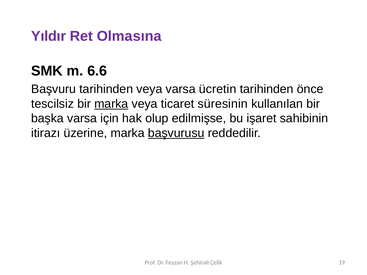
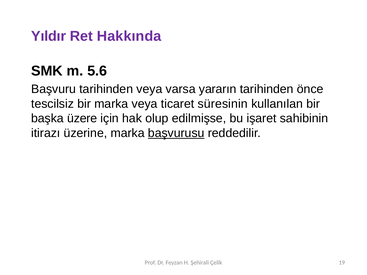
Olmasına: Olmasına -> Hakkında (129, 36)
6.6: 6.6 -> 5.6 (97, 71)
ücretin: ücretin -> yararın (218, 89)
marka underline: present -> none (111, 104)
başka varsa: varsa -> üzere (82, 119)
